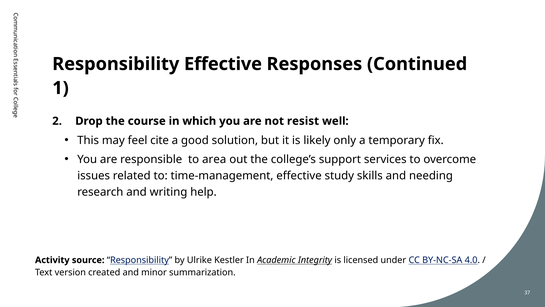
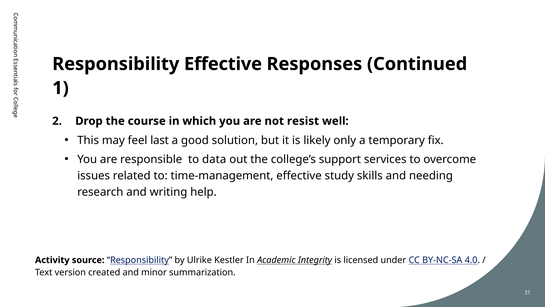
cite: cite -> last (160, 140)
area: area -> data (214, 159)
